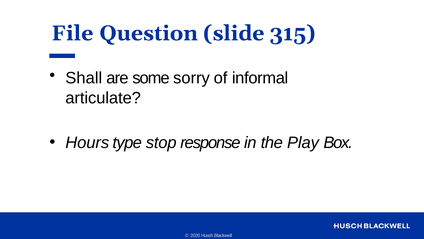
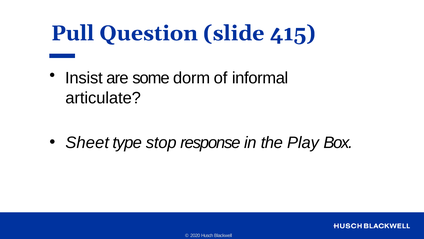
File: File -> Pull (73, 33)
315: 315 -> 415 (293, 33)
Shall: Shall -> Insist (84, 78)
sorry: sorry -> dorm (192, 78)
Hours: Hours -> Sheet (87, 142)
